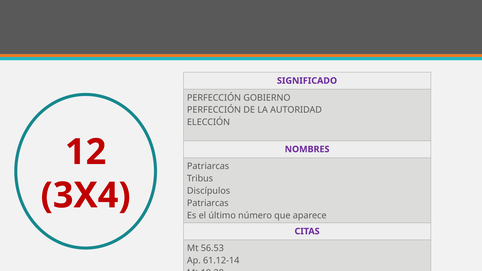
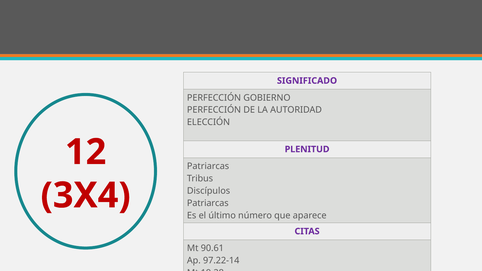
NOMBRES: NOMBRES -> PLENITUD (307, 149)
56.53: 56.53 -> 90.61 (212, 248)
61.12-14: 61.12-14 -> 97.22-14 (221, 261)
